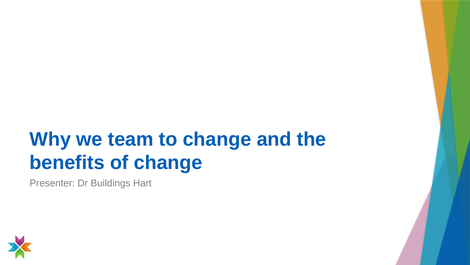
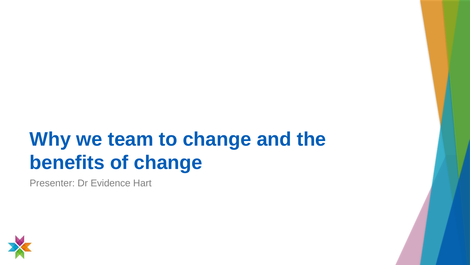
Buildings: Buildings -> Evidence (111, 183)
